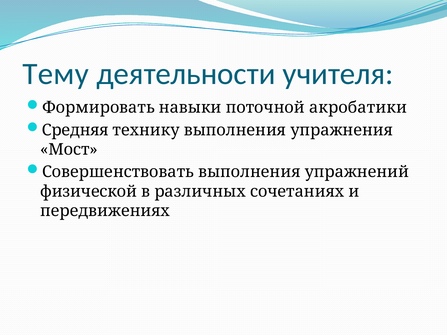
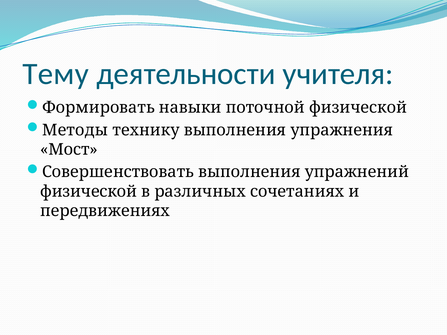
поточной акробатики: акробатики -> физической (358, 108)
Средняя: Средняя -> Методы (75, 130)
